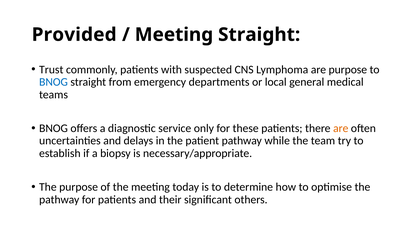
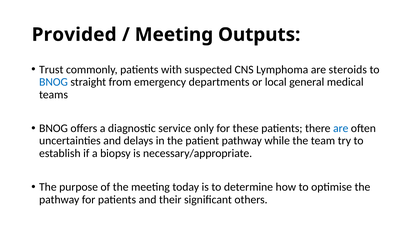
Meeting Straight: Straight -> Outputs (259, 35)
are purpose: purpose -> steroids (348, 69)
are colour: orange -> blue (341, 128)
